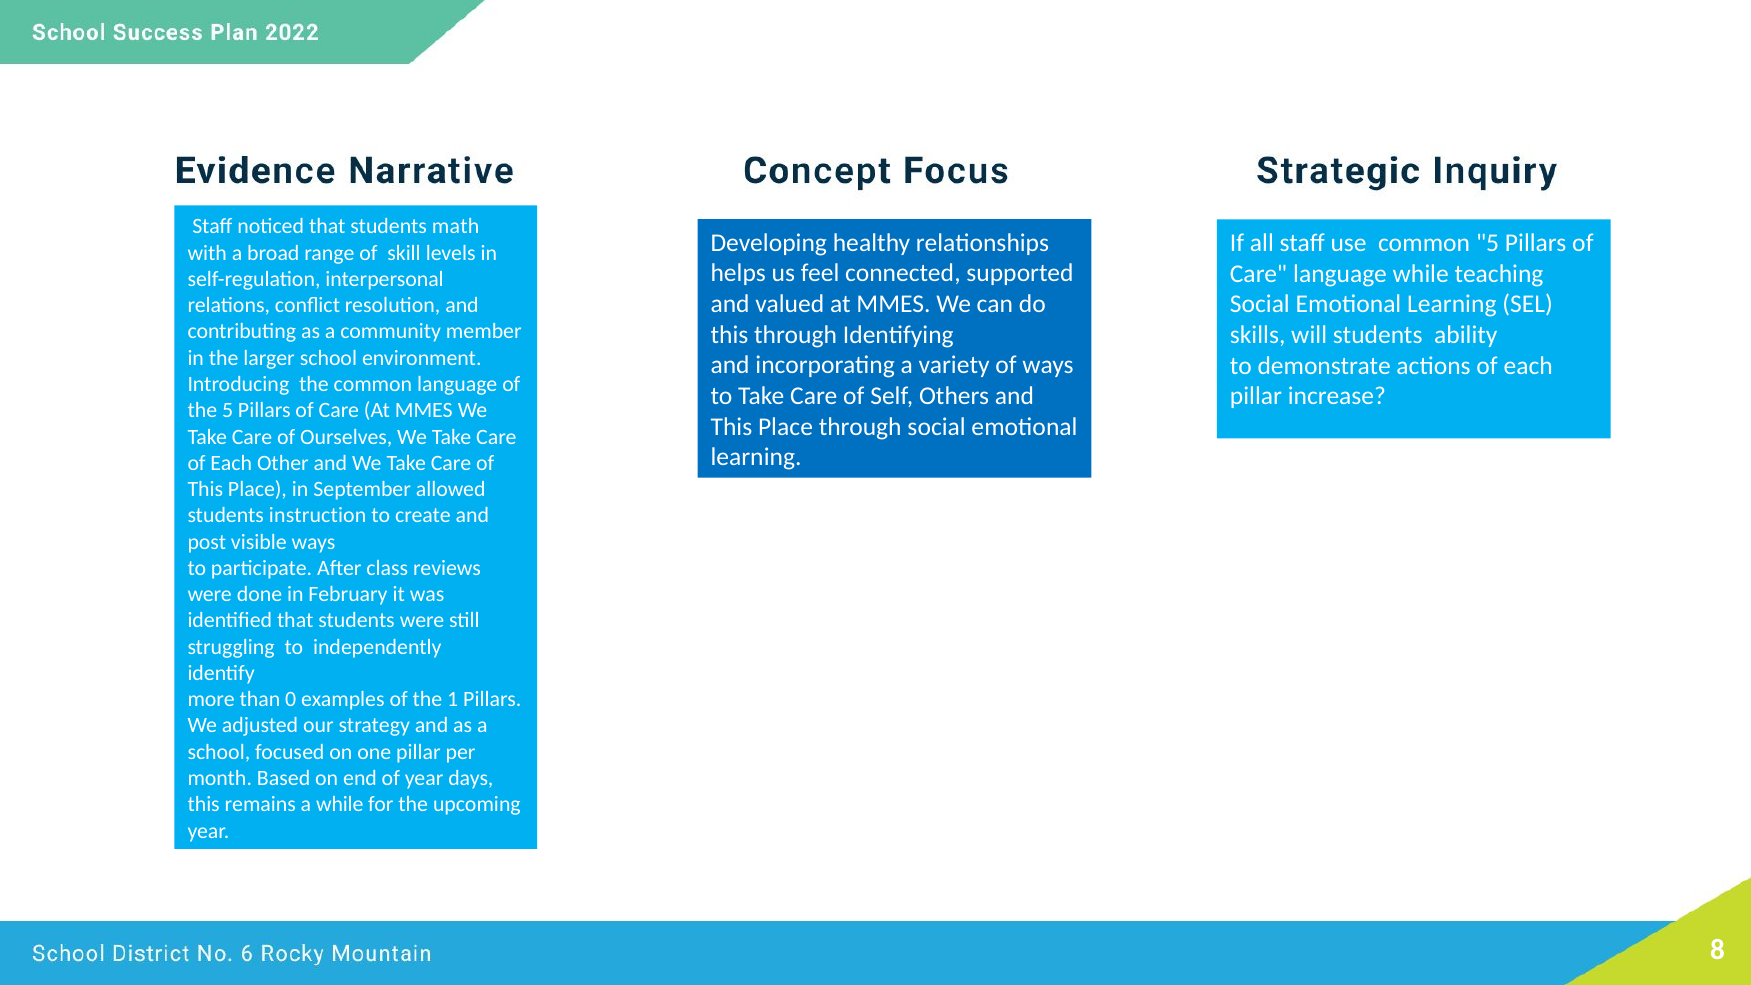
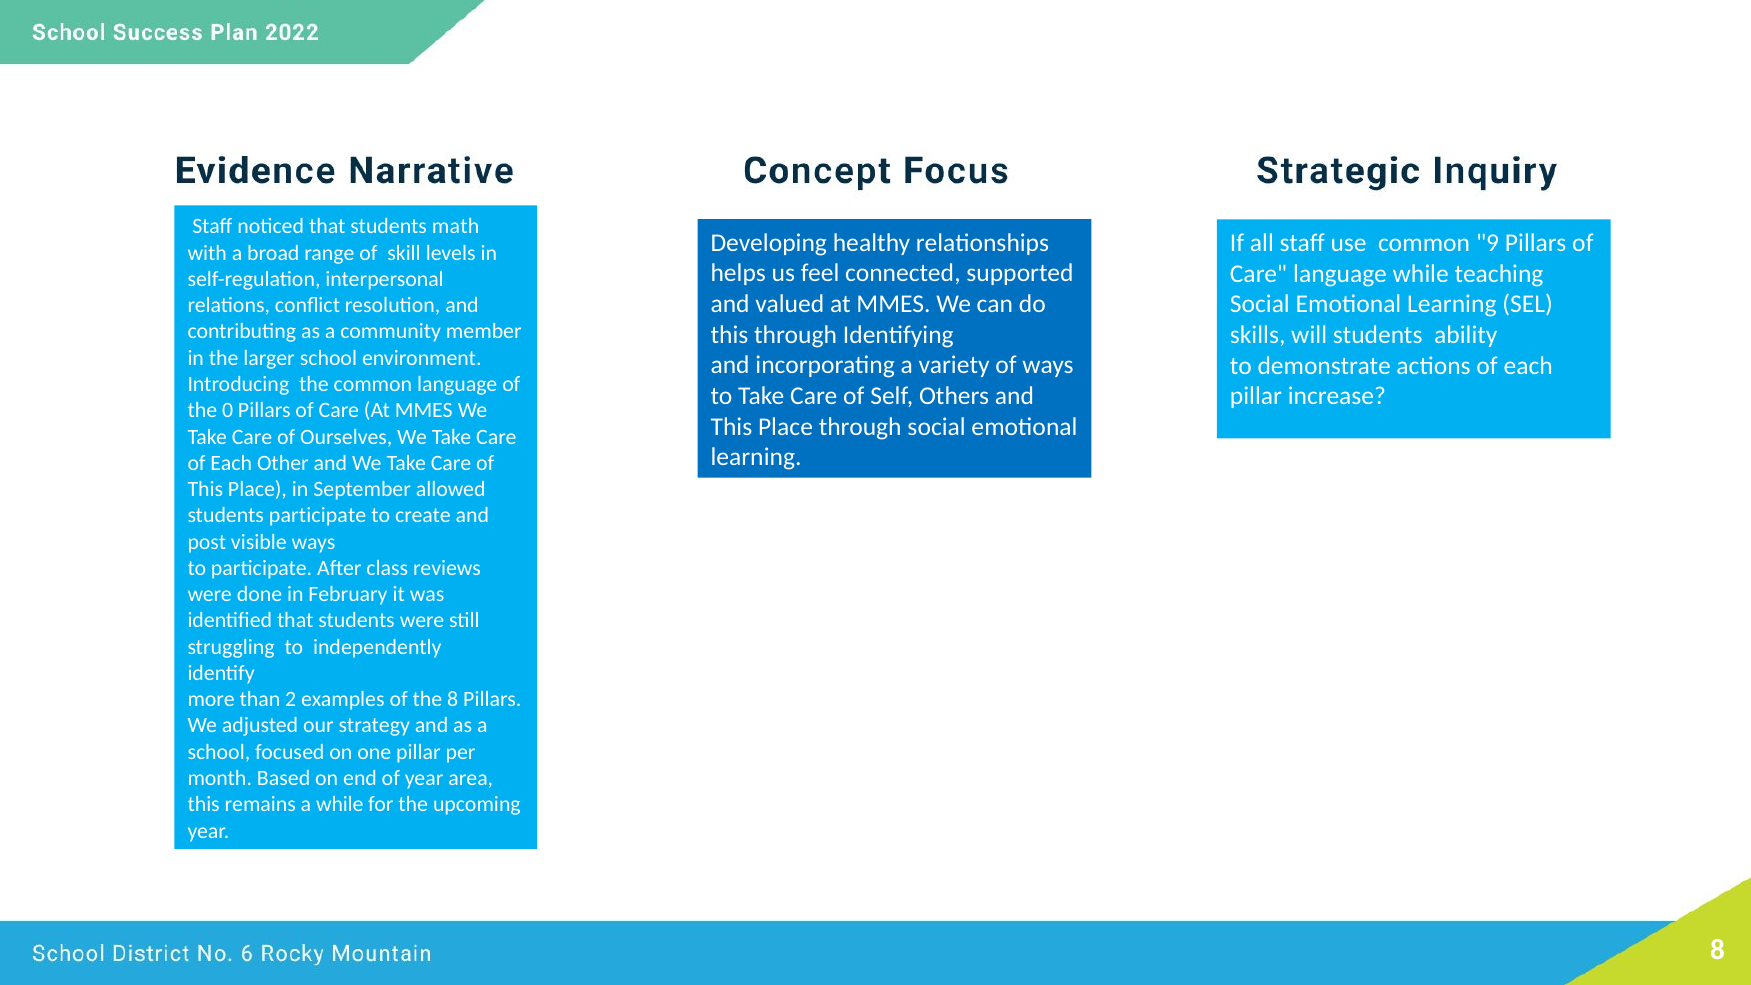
common 5: 5 -> 9 (1488, 243)
the 5: 5 -> 0 (228, 411)
students instruction: instruction -> participate (318, 516)
0: 0 -> 2 (291, 699)
the 1: 1 -> 8 (453, 699)
days: days -> area (471, 778)
